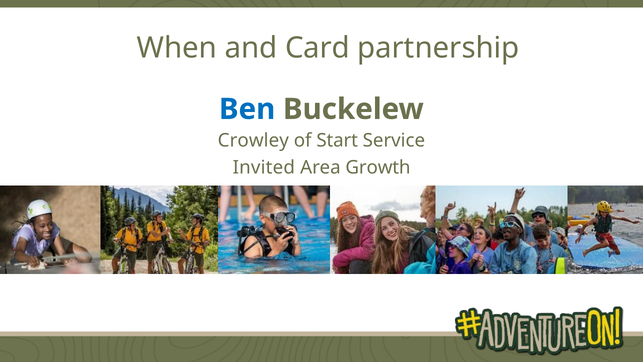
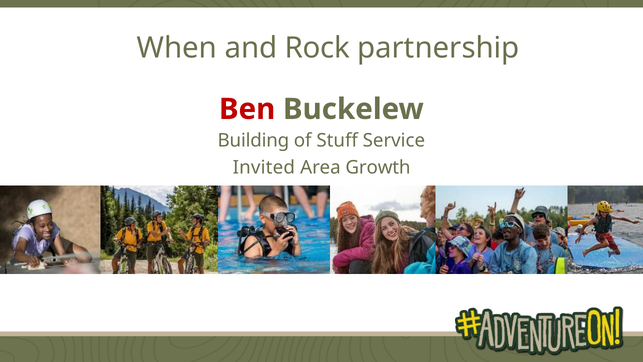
Card: Card -> Rock (317, 48)
Ben colour: blue -> red (247, 109)
Crowley: Crowley -> Building (253, 140)
Start: Start -> Stuff (337, 140)
